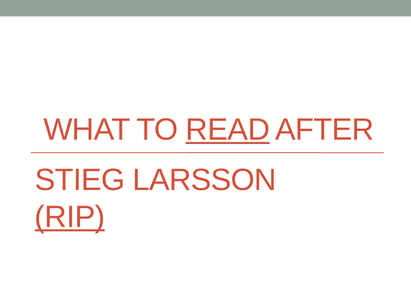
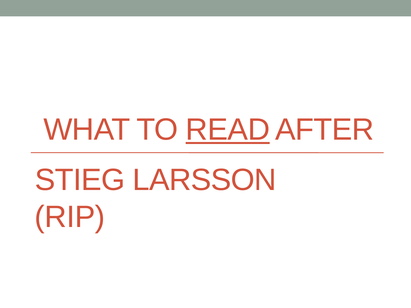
RIP underline: present -> none (70, 217)
